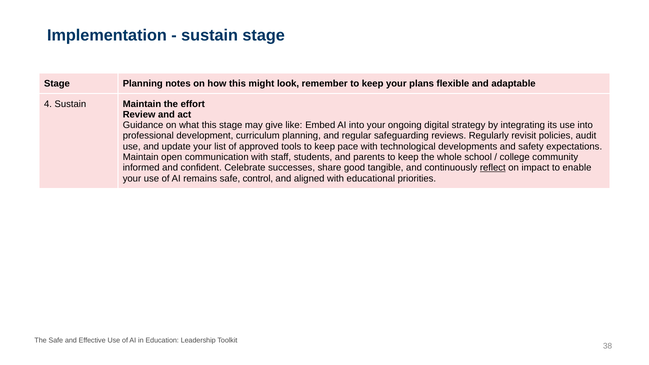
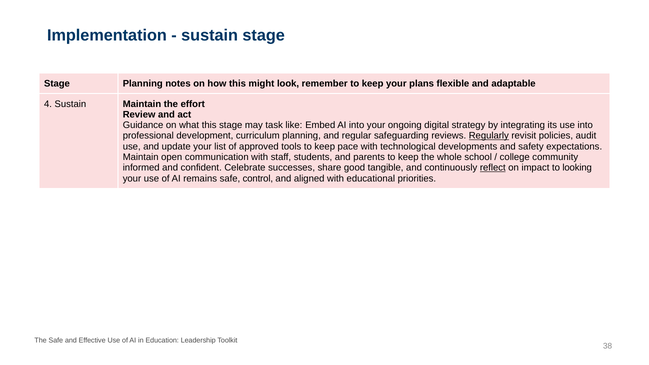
give: give -> task (274, 125)
Regularly underline: none -> present (489, 136)
enable: enable -> looking (577, 168)
